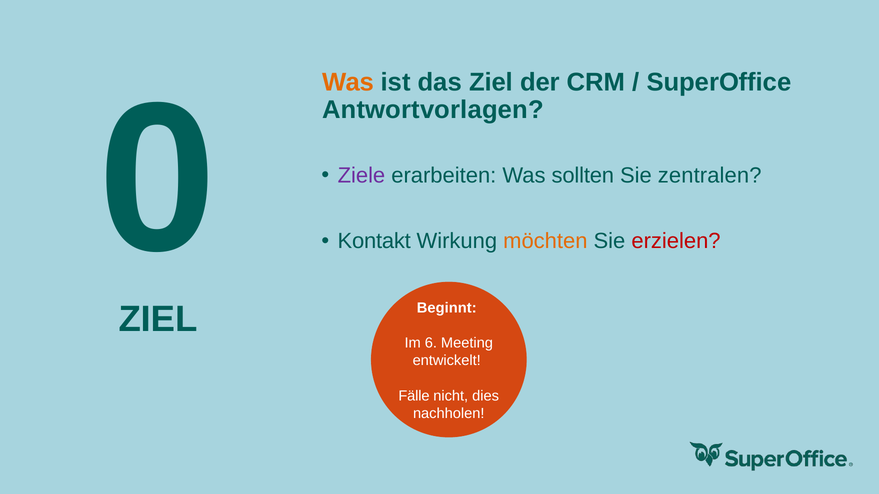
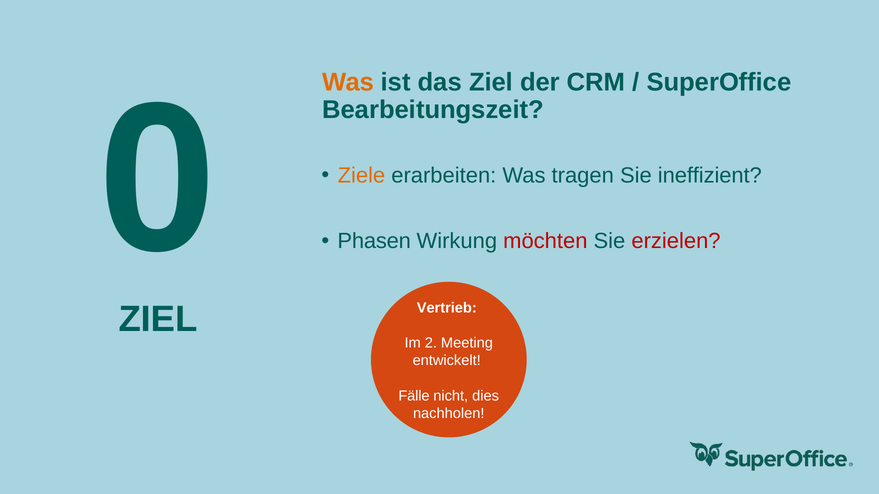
Antwortvorlagen: Antwortvorlagen -> Bearbeitungszeit (433, 110)
Ziele colour: purple -> orange (361, 176)
sollten: sollten -> tragen (583, 176)
zentralen: zentralen -> ineffizient (710, 176)
Kontakt: Kontakt -> Phasen (374, 241)
möchten colour: orange -> red (545, 241)
Beginnt: Beginnt -> Vertrieb (447, 308)
6: 6 -> 2 (431, 343)
